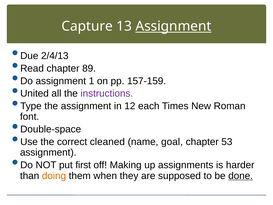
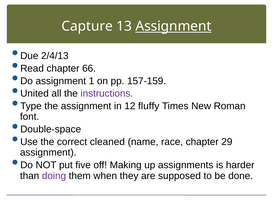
89: 89 -> 66 (89, 68)
each: each -> fluffy (149, 106)
goal: goal -> race (172, 142)
53: 53 -> 29 (227, 142)
first: first -> five (83, 165)
doing colour: orange -> purple (54, 176)
done underline: present -> none (241, 176)
